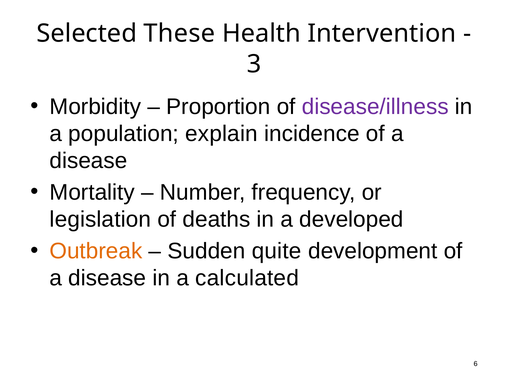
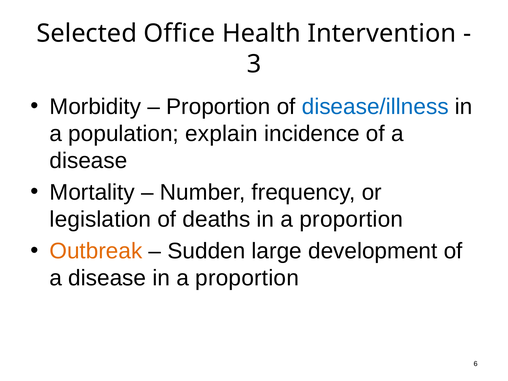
These: These -> Office (179, 34)
disease/illness colour: purple -> blue (375, 107)
deaths in a developed: developed -> proportion (351, 219)
quite: quite -> large (277, 251)
disease in a calculated: calculated -> proportion (247, 278)
